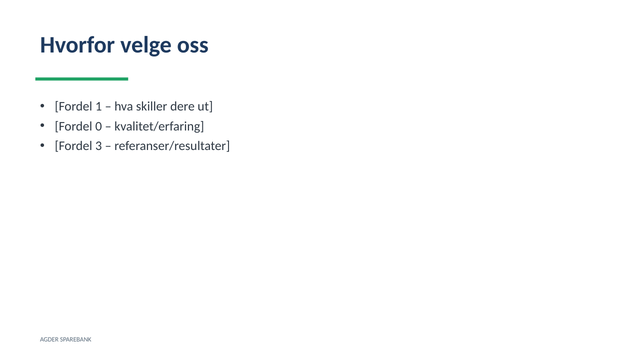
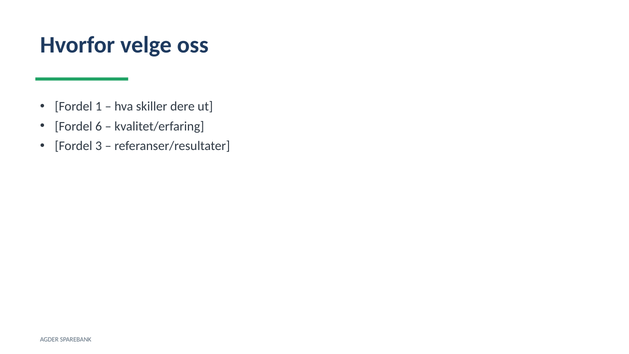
0: 0 -> 6 (99, 126)
